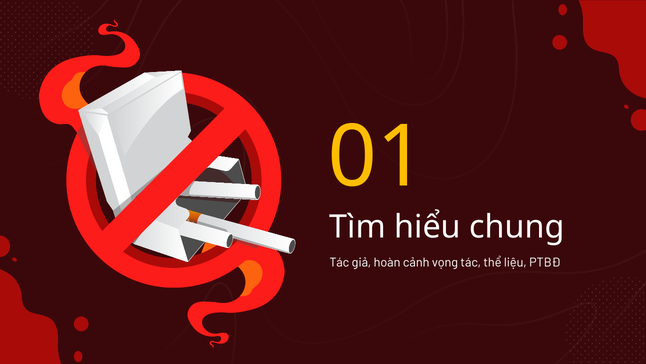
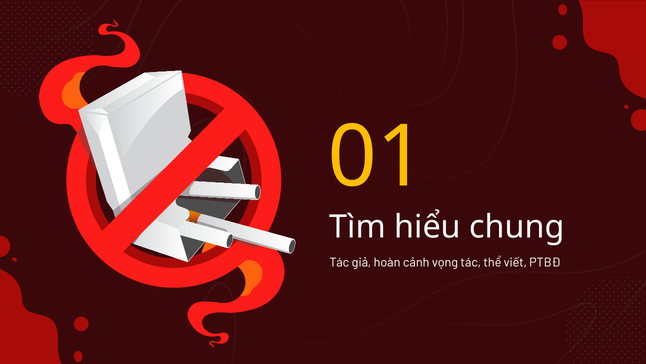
liệu: liệu -> viết (515, 262)
